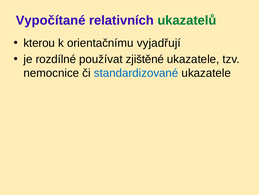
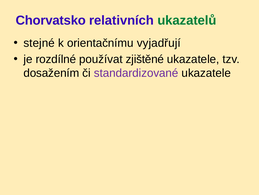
Vypočítané: Vypočítané -> Chorvatsko (51, 20)
kterou: kterou -> stejné (39, 43)
nemocnice: nemocnice -> dosažením (51, 73)
standardizované colour: blue -> purple (136, 73)
